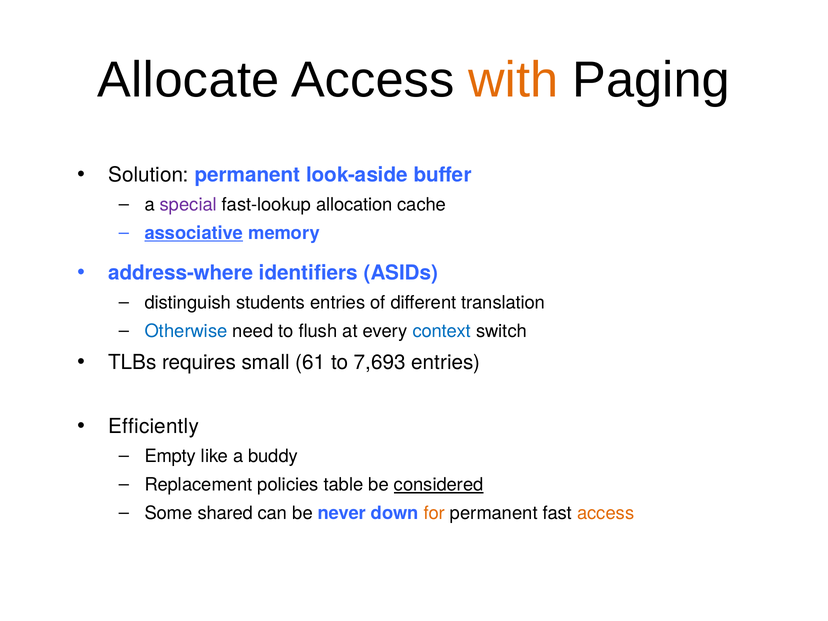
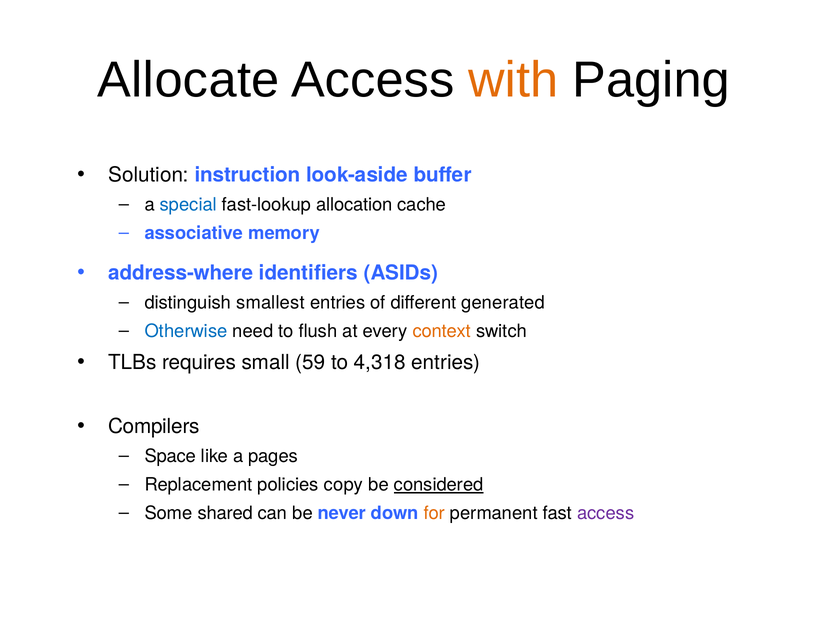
Solution permanent: permanent -> instruction (248, 175)
special colour: purple -> blue (188, 205)
associative underline: present -> none (194, 233)
students: students -> smallest (270, 303)
translation: translation -> generated (503, 303)
context colour: blue -> orange (442, 331)
61: 61 -> 59 (310, 362)
7,693: 7,693 -> 4,318 (380, 362)
Efficiently: Efficiently -> Compilers (154, 427)
Empty: Empty -> Space (170, 456)
buddy: buddy -> pages (273, 456)
table: table -> copy (343, 485)
access colour: orange -> purple (606, 513)
